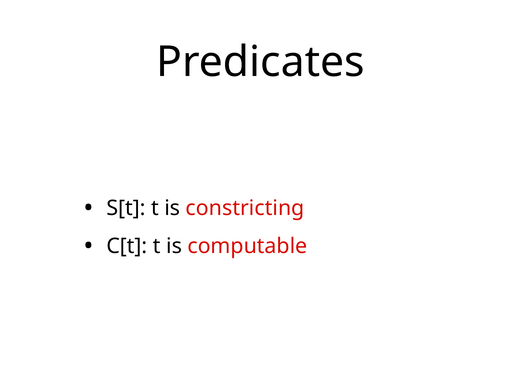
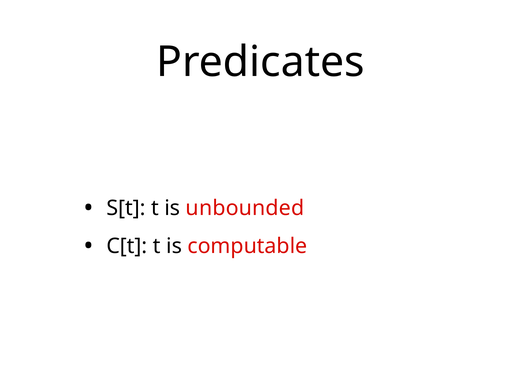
constricting: constricting -> unbounded (245, 208)
